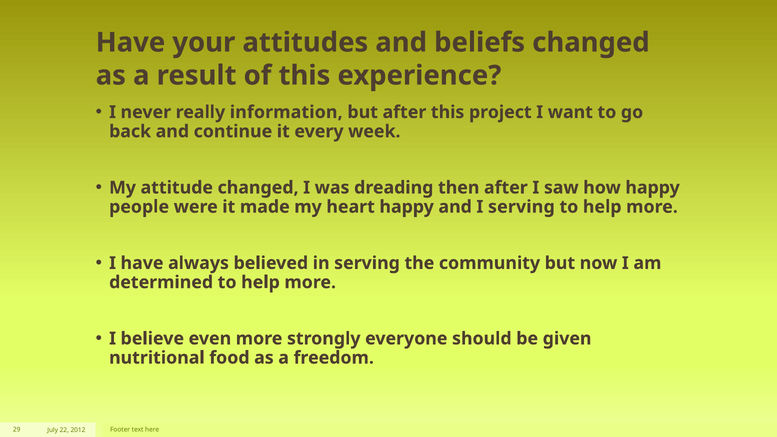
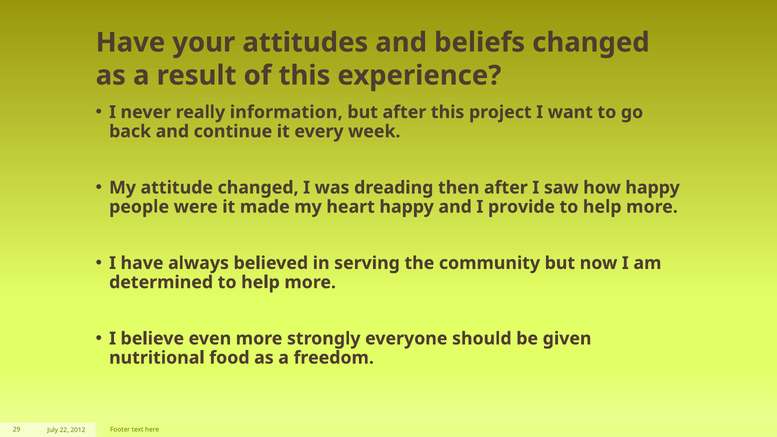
I serving: serving -> provide (522, 207)
